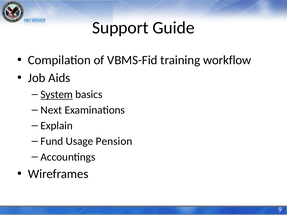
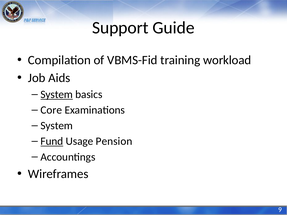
workflow: workflow -> workload (227, 60)
Next: Next -> Core (51, 110)
Explain: Explain -> System (57, 126)
Fund underline: none -> present (52, 141)
